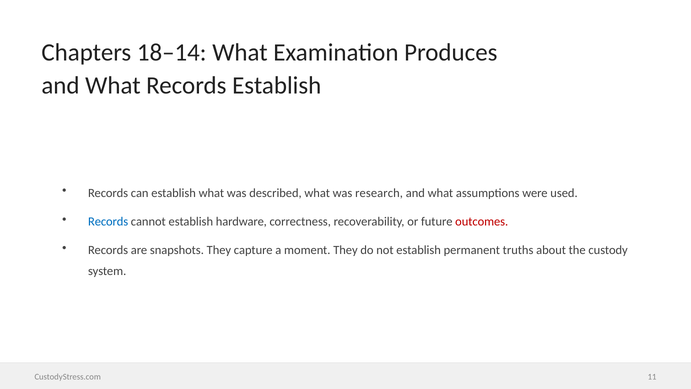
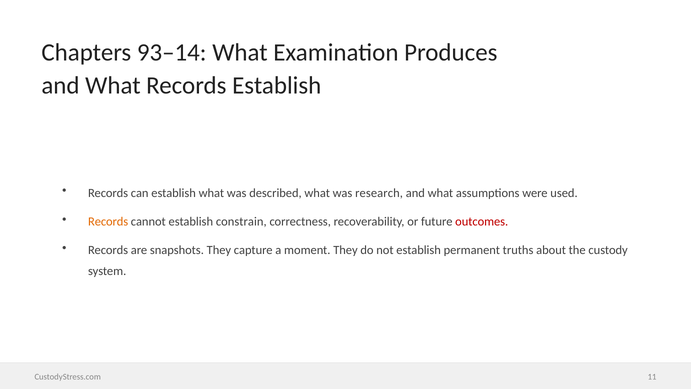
18–14: 18–14 -> 93–14 (172, 52)
Records colour: blue -> orange (108, 221)
hardware: hardware -> constrain (241, 221)
